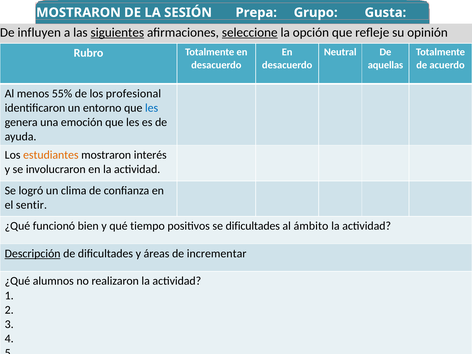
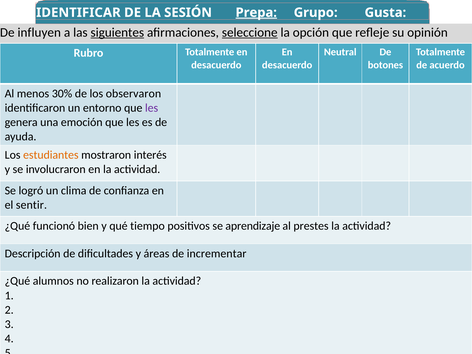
MOSTRARON: MOSTRARON -> IDENTIFICAR (78, 13)
Prepa underline: none -> present (256, 13)
aquellas: aquellas -> botones (385, 65)
55%: 55% -> 30% (62, 93)
profesional: profesional -> observaron (133, 93)
les colour: blue -> purple (152, 108)
se dificultades: dificultades -> aprendizaje (253, 226)
ámbito: ámbito -> prestes (311, 226)
Descripción underline: present -> none (33, 254)
